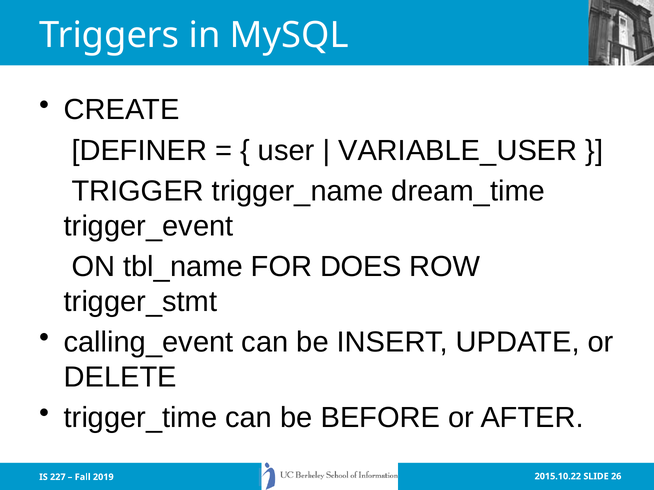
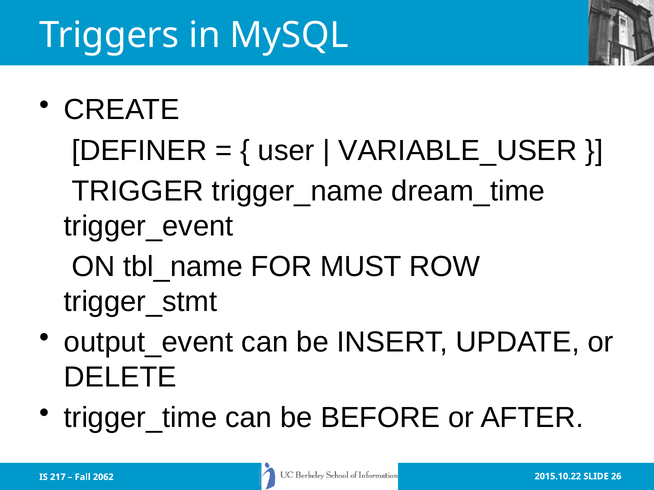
DOES: DOES -> MUST (361, 267)
calling_event: calling_event -> output_event (149, 343)
227: 227 -> 217 (58, 477)
2019: 2019 -> 2062 (103, 477)
